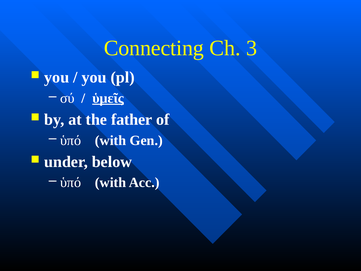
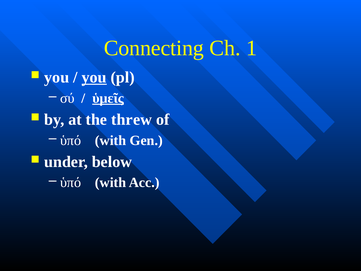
3: 3 -> 1 (252, 48)
you underline: none -> present (94, 77)
father: father -> threw (132, 120)
